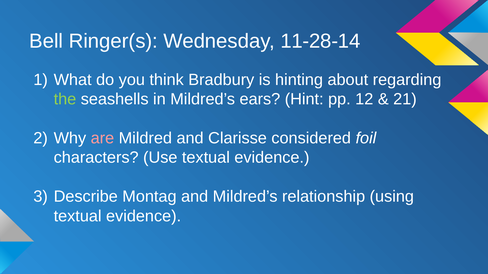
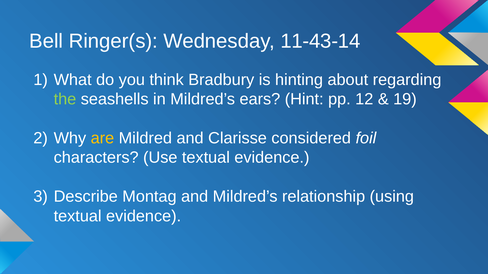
11-28-14: 11-28-14 -> 11-43-14 (320, 41)
21: 21 -> 19 (405, 99)
are colour: pink -> yellow (102, 138)
